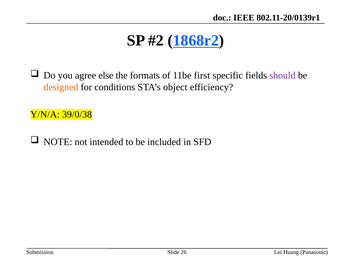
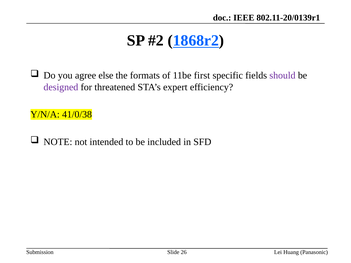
designed colour: orange -> purple (61, 87)
conditions: conditions -> threatened (115, 87)
object: object -> expert (175, 87)
39/0/38: 39/0/38 -> 41/0/38 (77, 115)
